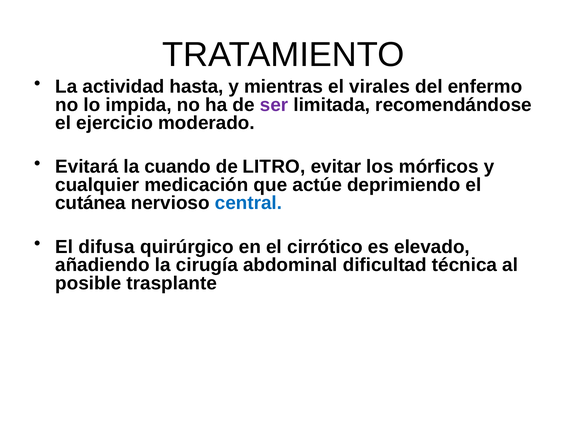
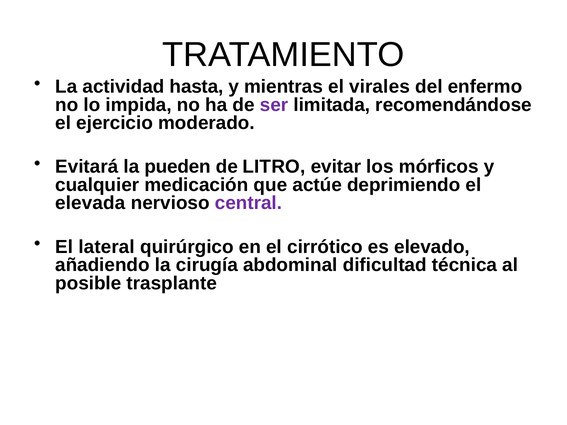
cuando: cuando -> pueden (178, 167)
cutánea: cutánea -> elevada (90, 203)
central colour: blue -> purple (248, 203)
difusa: difusa -> lateral (107, 247)
